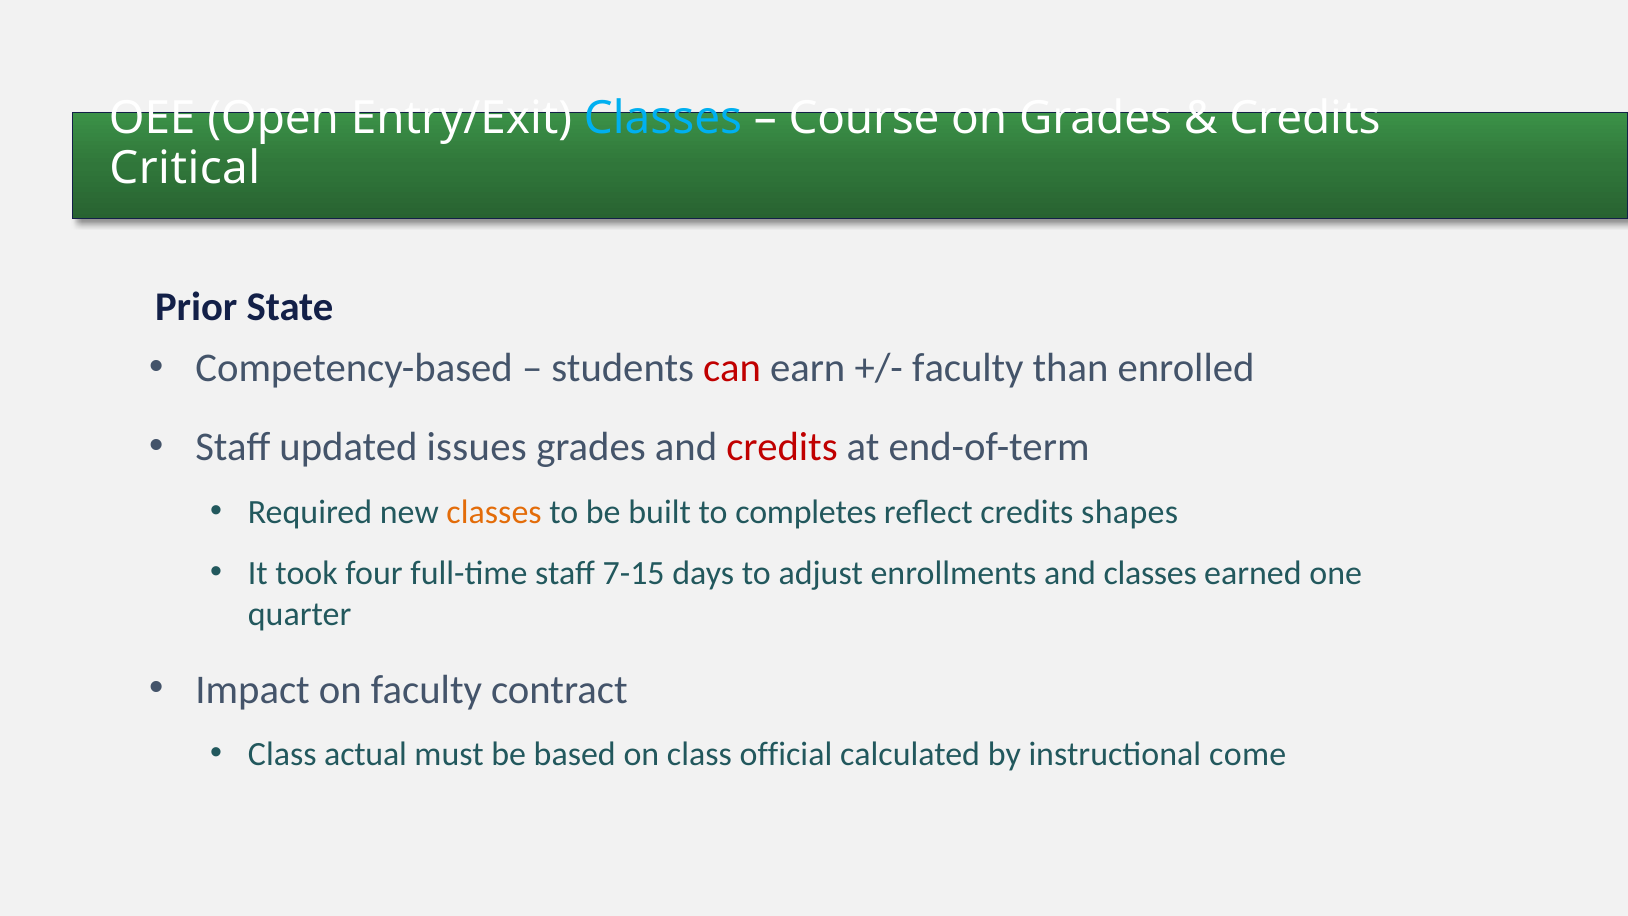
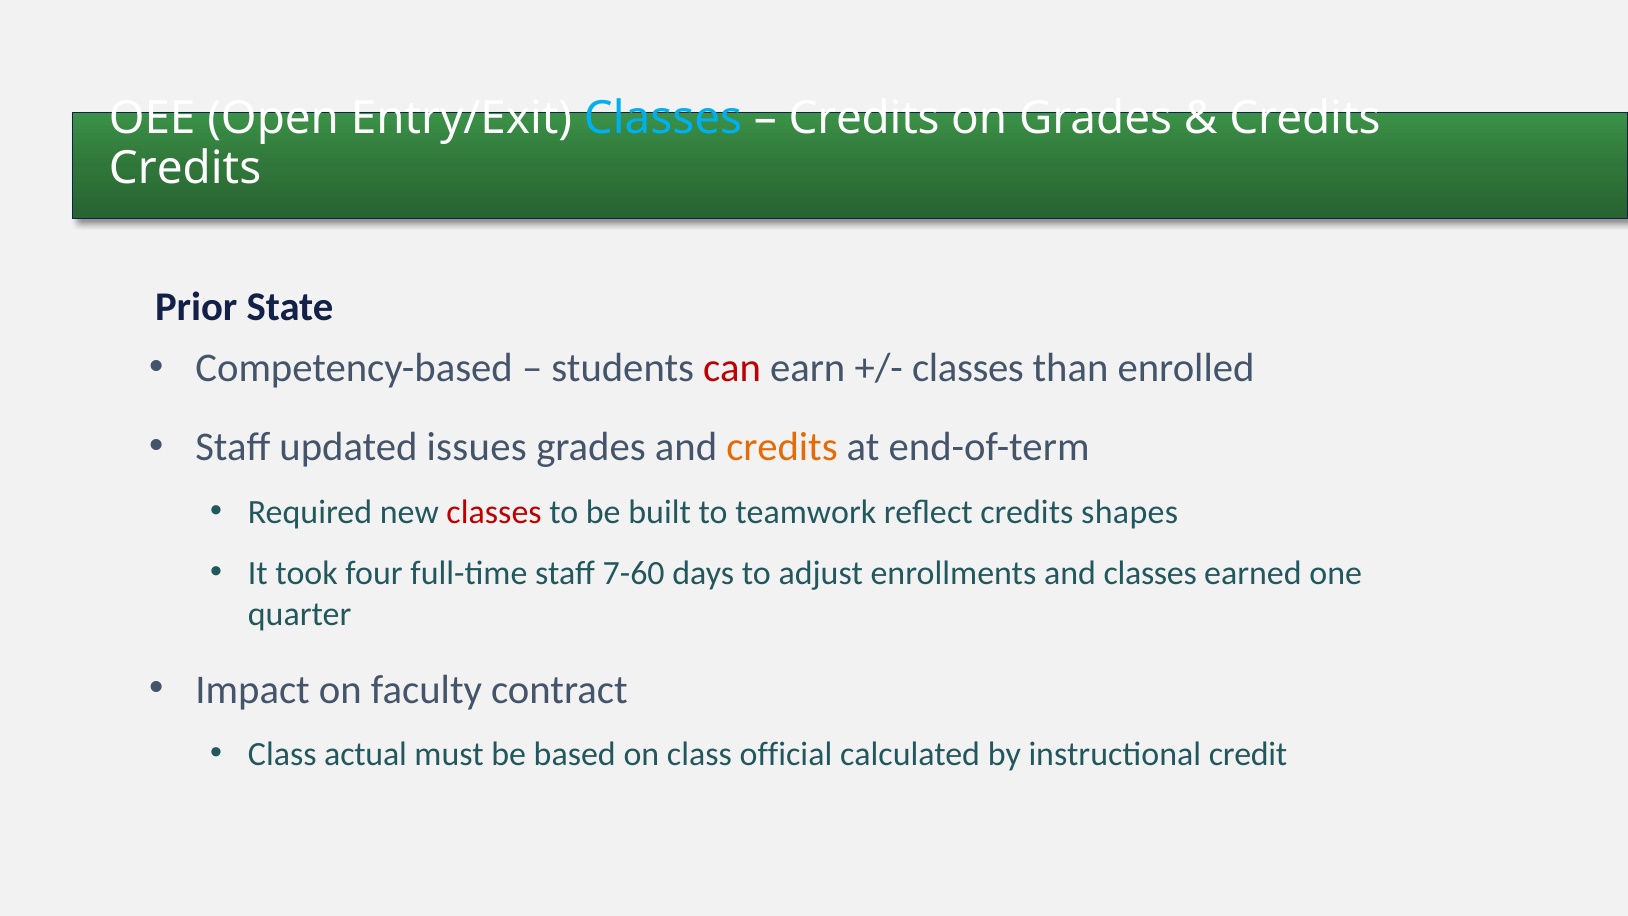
Course: Course -> Credits (864, 118)
Critical: Critical -> Credits (185, 168)
faculty: faculty -> classes (968, 368)
credits colour: red -> orange (782, 447)
classes colour: orange -> red (494, 512)
completes: completes -> teamwork (806, 512)
7-15: 7-15 -> 7-60 (634, 573)
come: come -> credit (1248, 754)
